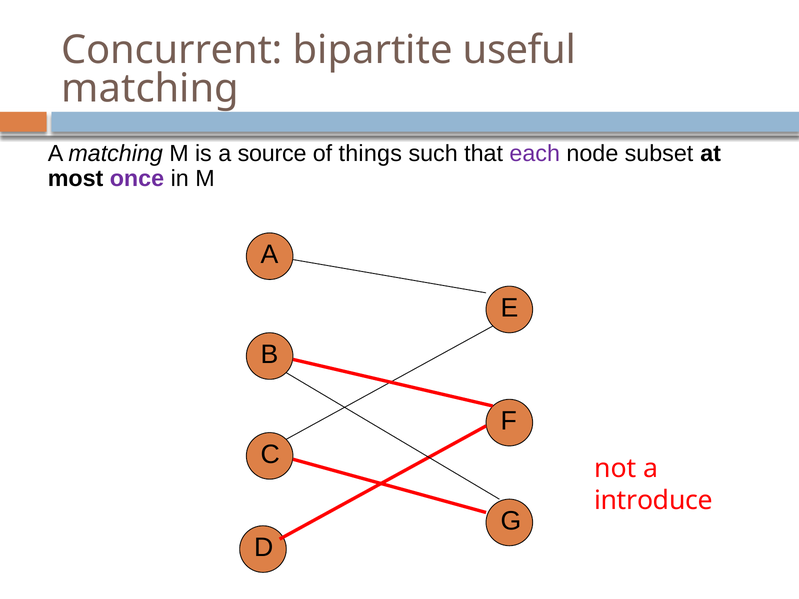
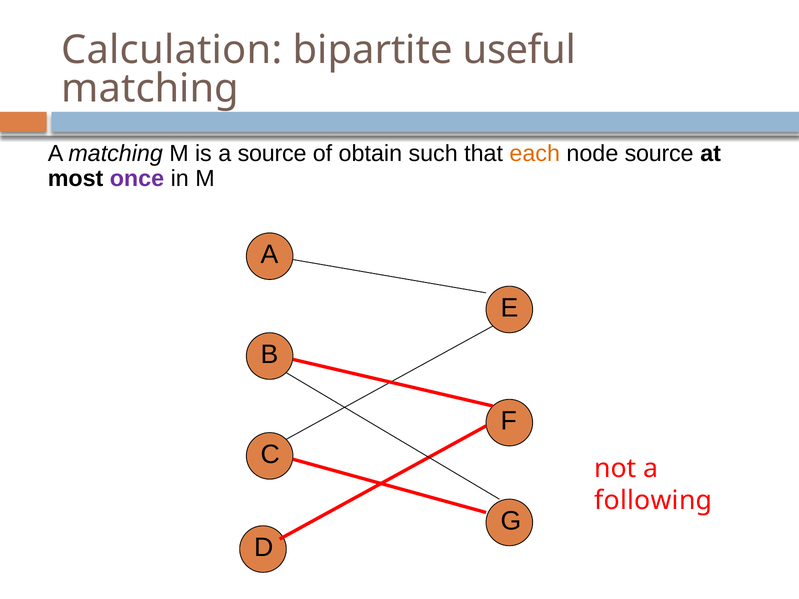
Concurrent: Concurrent -> Calculation (172, 50)
things: things -> obtain (370, 154)
each colour: purple -> orange (535, 154)
node subset: subset -> source (659, 154)
introduce: introduce -> following (653, 501)
